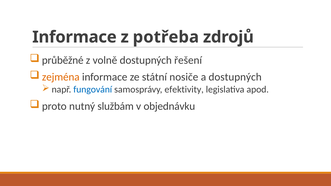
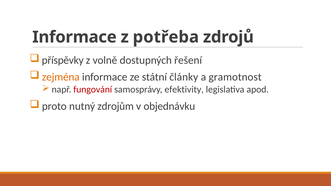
průběžné: průběžné -> příspěvky (63, 60)
nosiče: nosiče -> články (184, 77)
a dostupných: dostupných -> gramotnost (235, 77)
fungování colour: blue -> red (93, 90)
službám: službám -> zdrojům (116, 106)
